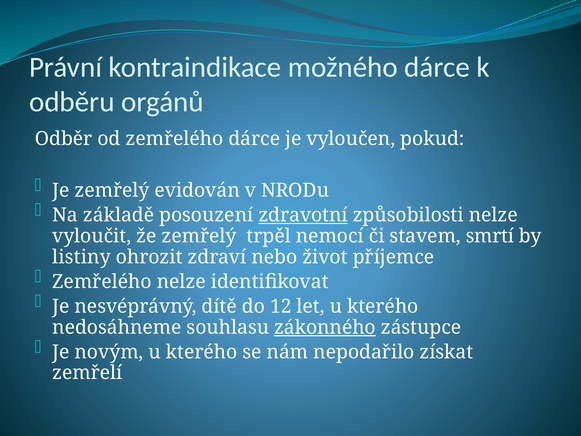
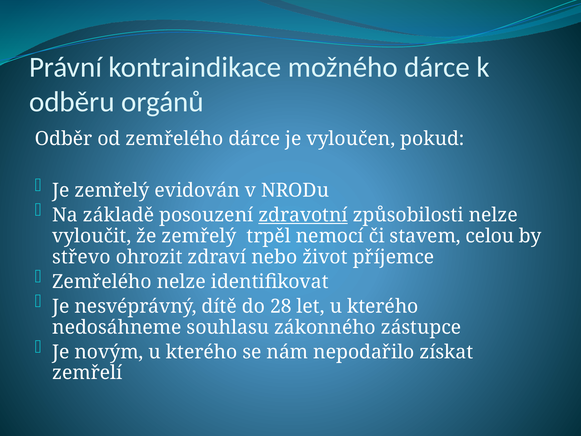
smrtí: smrtí -> celou (490, 236)
listiny: listiny -> střevo (81, 257)
12: 12 -> 28 (281, 306)
zákonného underline: present -> none (325, 327)
